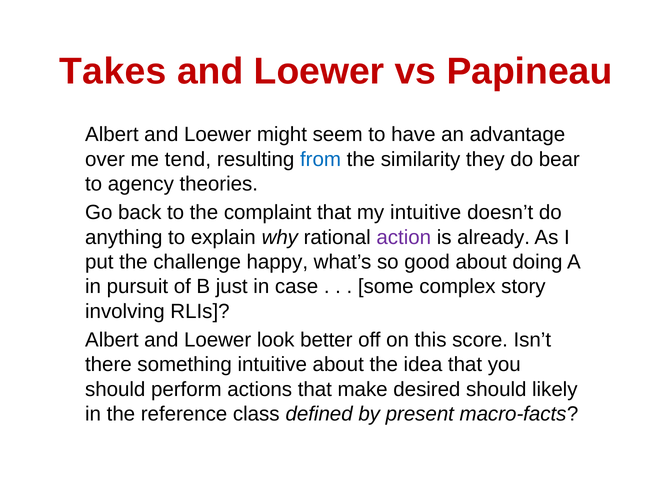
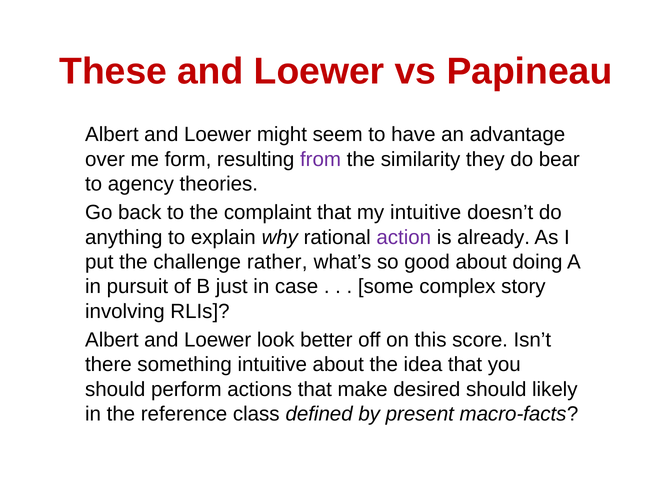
Takes: Takes -> These (113, 71)
tend: tend -> form (188, 159)
from colour: blue -> purple (321, 159)
happy: happy -> rather (277, 262)
